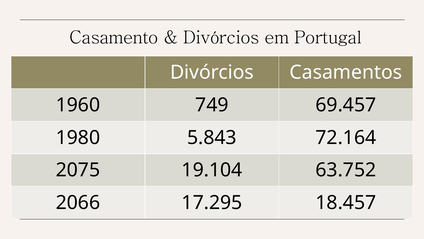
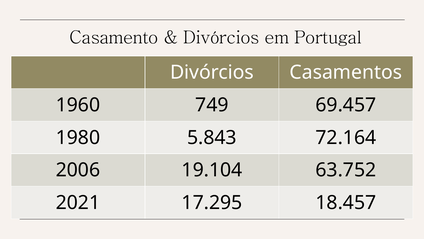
2075: 2075 -> 2006 (78, 170)
2066: 2066 -> 2021 (78, 202)
